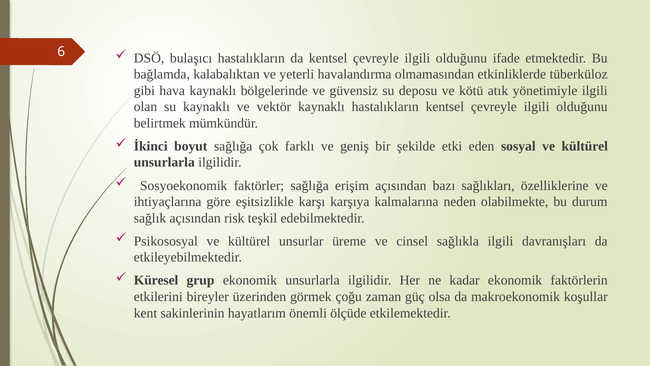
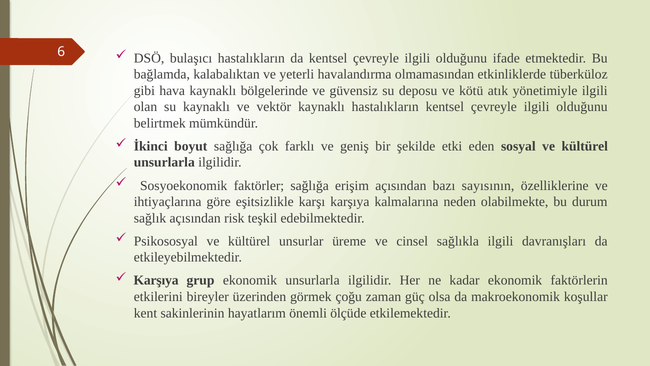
sağlıkları: sağlıkları -> sayısının (488, 185)
Küresel: Küresel -> Karşıya (156, 280)
